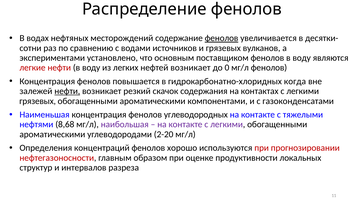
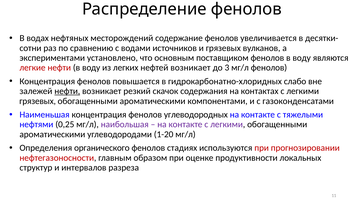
фенолов underline: present -> none (222, 38)
0: 0 -> 3 (227, 68)
когда: когда -> слабо (295, 81)
8,68: 8,68 -> 0,25 (65, 124)
2-20: 2-20 -> 1-20 (164, 134)
концентраций: концентраций -> органического (102, 148)
хорошо: хорошо -> стадиях (182, 148)
